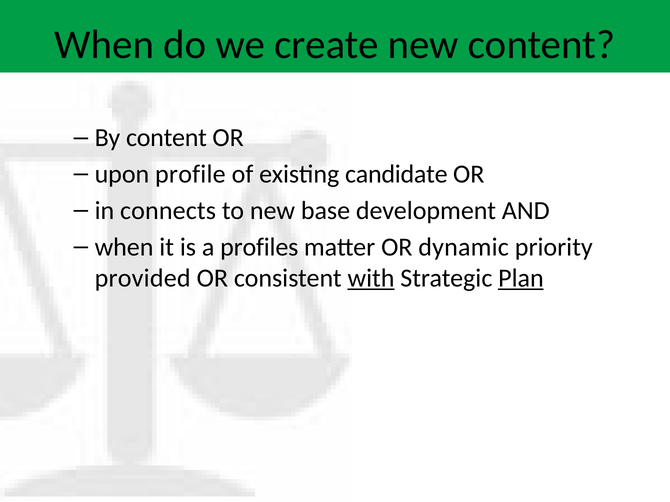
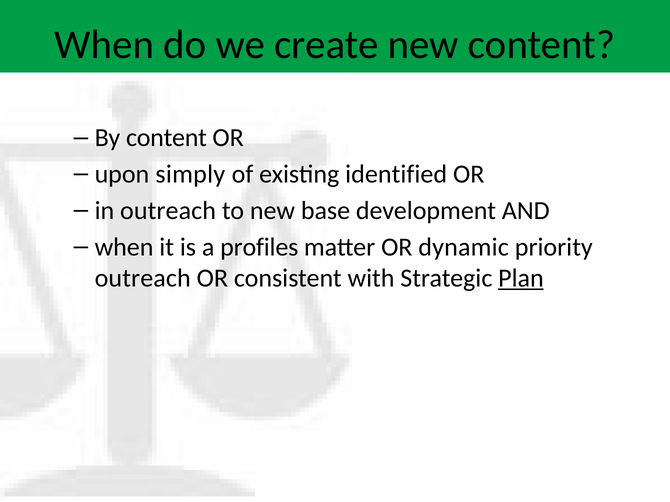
profile: profile -> simply (190, 174)
candidate: candidate -> identified (396, 174)
in connects: connects -> outreach (168, 211)
provided: provided -> outreach (143, 278)
with underline: present -> none (371, 278)
